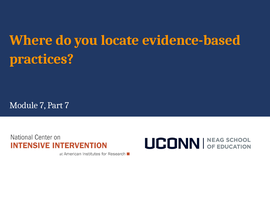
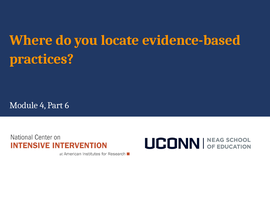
Module 7: 7 -> 4 (43, 106)
Part 7: 7 -> 6 (67, 106)
